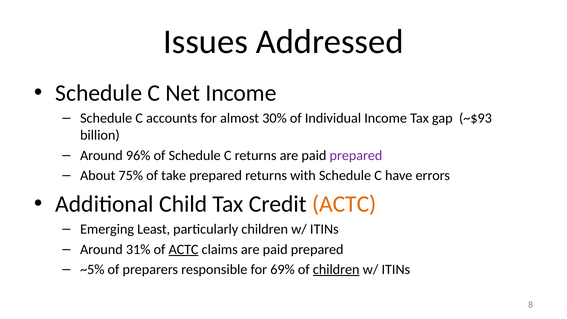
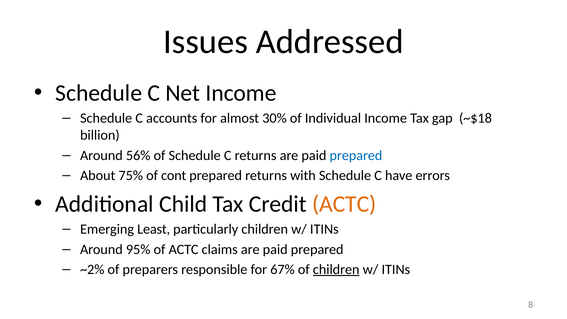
~$93: ~$93 -> ~$18 (475, 118)
96%: 96% -> 56% (138, 155)
prepared colour: purple -> blue (356, 155)
take: take -> cont (174, 176)
31%: 31% -> 95% (138, 249)
ACTC underline: present -> none (184, 249)
~5%: ~5% -> ~2% (92, 269)
69%: 69% -> 67% (282, 269)
